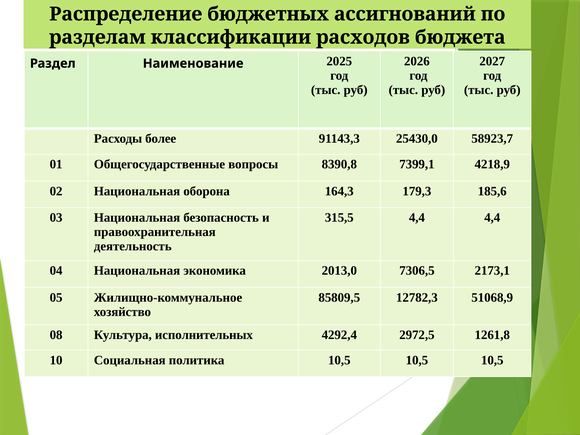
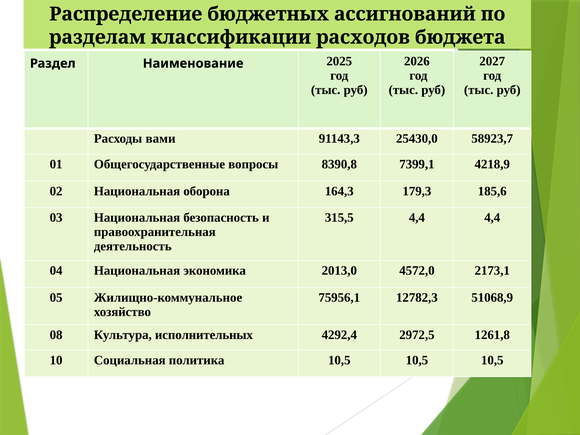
более: более -> вами (161, 139)
7306,5: 7306,5 -> 4572,0 (417, 271)
85809,5: 85809,5 -> 75956,1 (339, 298)
